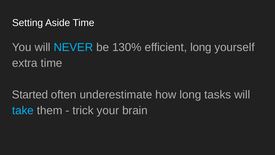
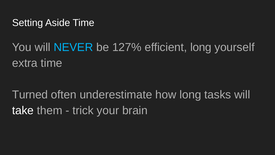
130%: 130% -> 127% (127, 47)
Started: Started -> Turned (30, 95)
take colour: light blue -> white (23, 110)
